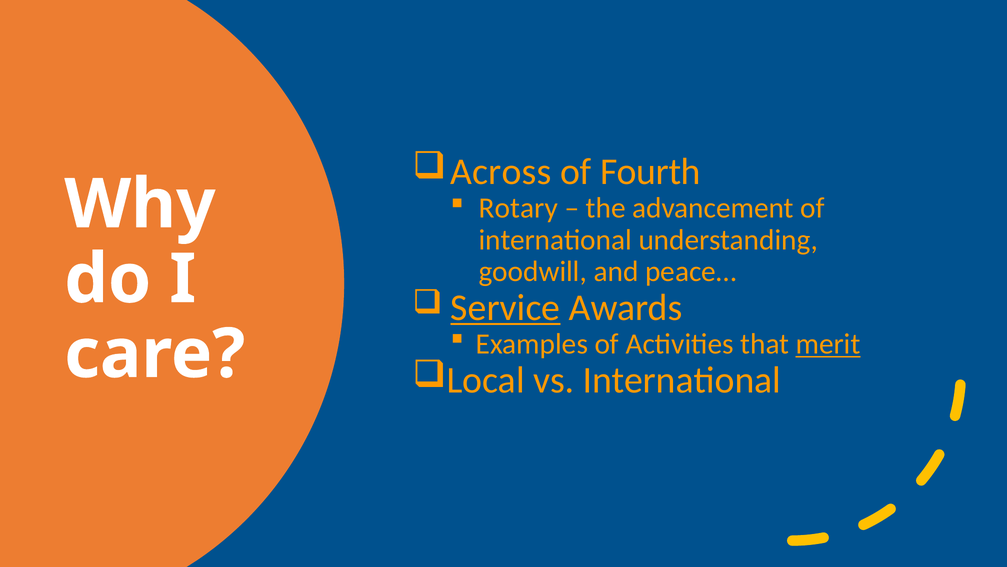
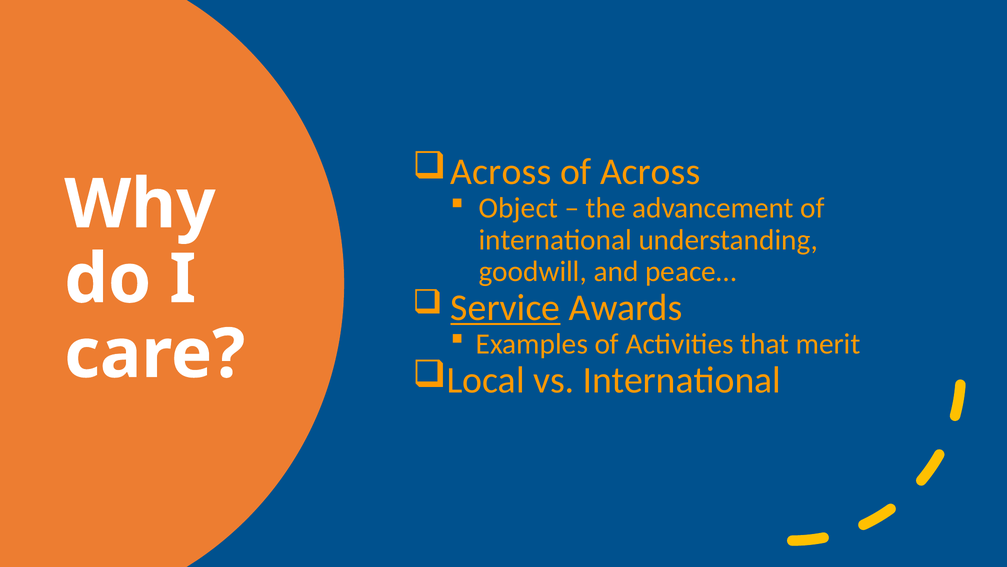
of Fourth: Fourth -> Across (650, 172)
Rotary: Rotary -> Object (518, 208)
merit underline: present -> none (828, 344)
